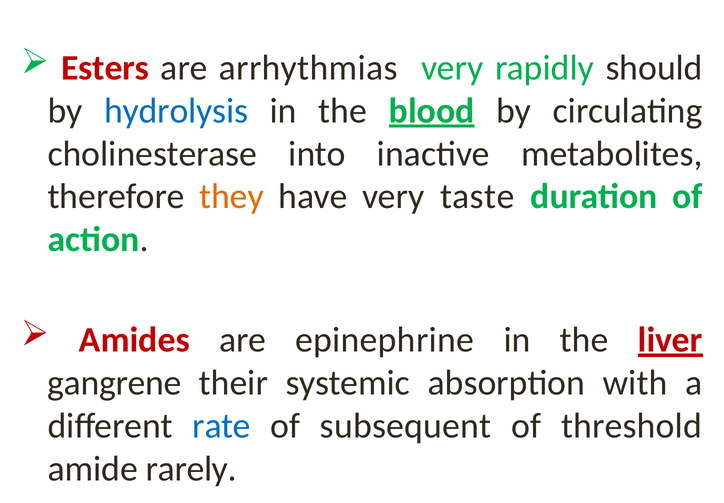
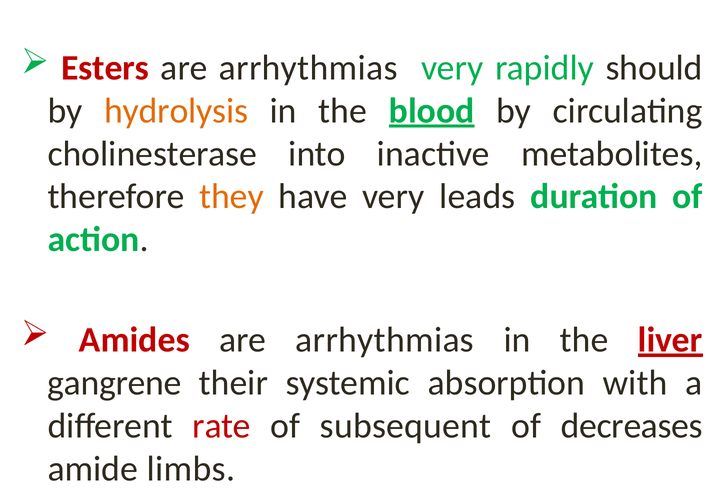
hydrolysis colour: blue -> orange (176, 111)
taste: taste -> leads (477, 197)
Amides are epinephrine: epinephrine -> arrhythmias (385, 340)
rate colour: blue -> red (222, 426)
threshold: threshold -> decreases (632, 426)
rarely: rarely -> limbs (191, 469)
